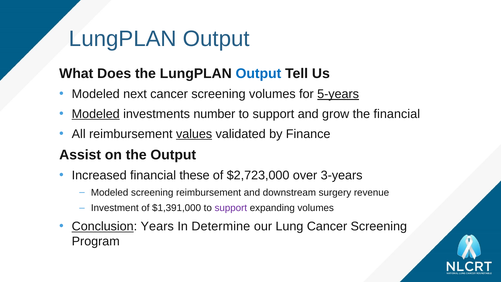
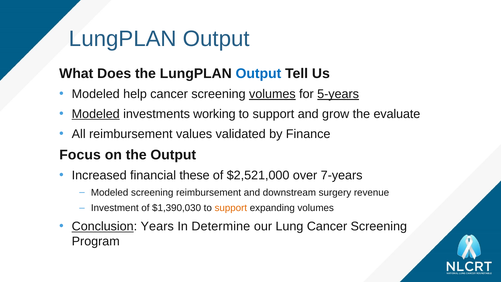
next: next -> help (135, 94)
volumes underline: none -> present (272, 94)
number: number -> working (214, 114)
the financial: financial -> evaluate (397, 114)
values underline: present -> none (194, 134)
Assist: Assist -> Focus (80, 155)
$2,723,000: $2,723,000 -> $2,521,000 (258, 175)
3-years: 3-years -> 7-years (342, 175)
$1,391,000: $1,391,000 -> $1,390,030 (177, 208)
support colour: purple -> orange (231, 208)
